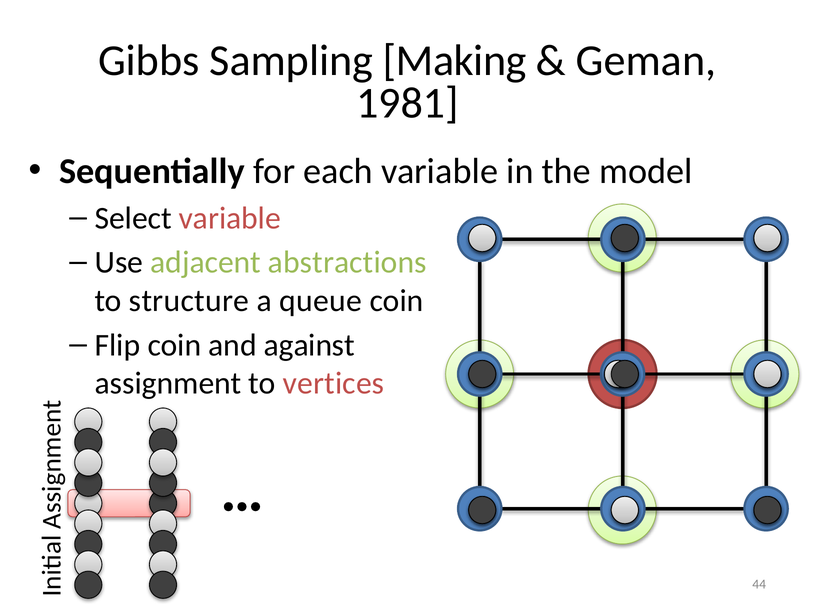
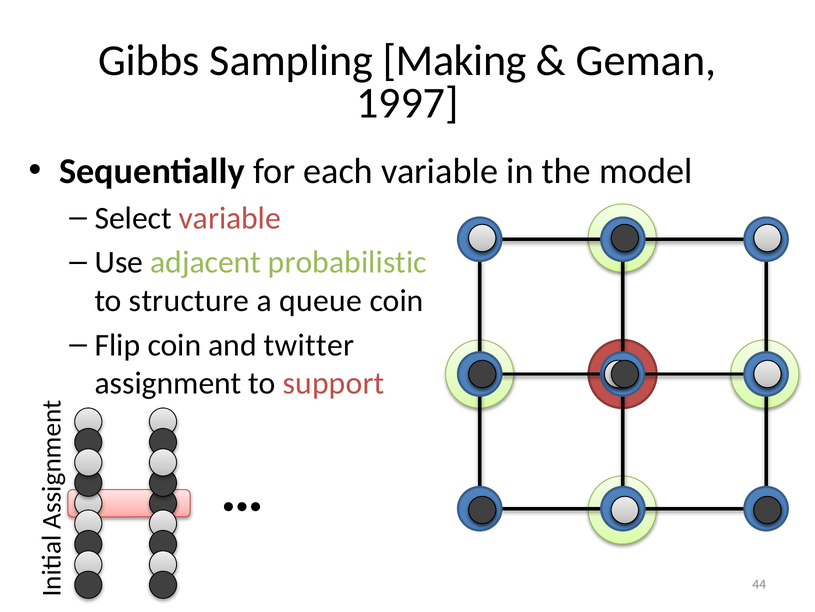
1981: 1981 -> 1997 (407, 103)
abstractions: abstractions -> probabilistic (347, 262)
against: against -> twitter (309, 345)
vertices: vertices -> support (333, 383)
